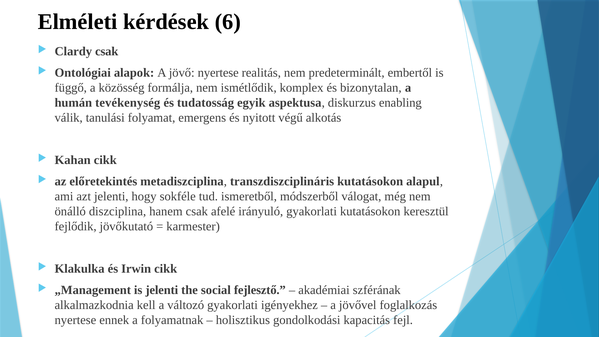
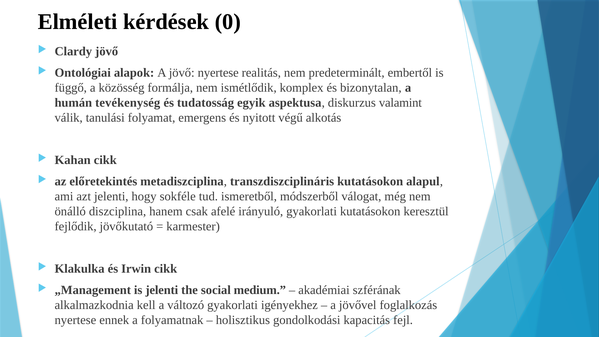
6: 6 -> 0 (228, 22)
Clardy csak: csak -> jövő (107, 51)
enabling: enabling -> valamint (400, 103)
fejlesztő: fejlesztő -> medium (260, 290)
